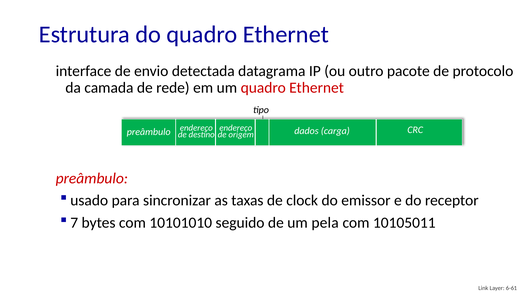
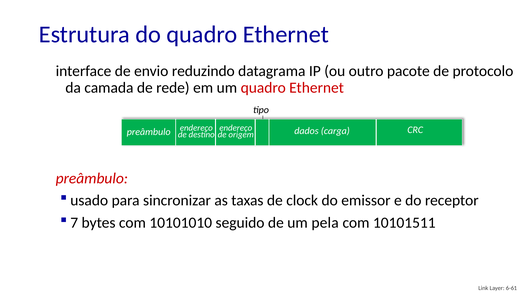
detectada: detectada -> reduzindo (203, 71)
10105011: 10105011 -> 10101511 (404, 223)
